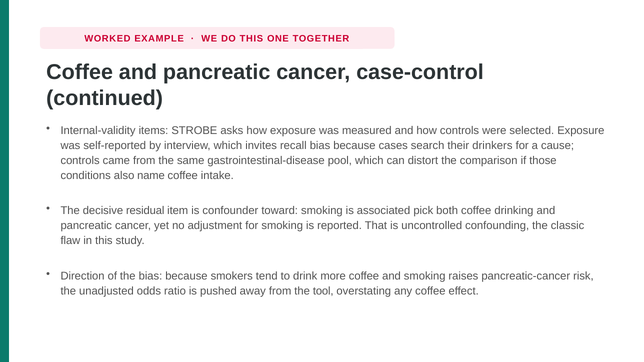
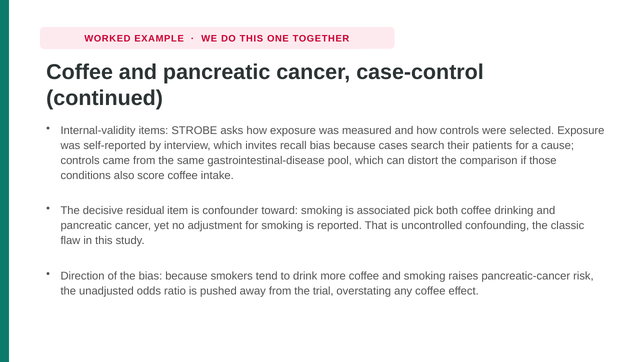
drinkers: drinkers -> patients (492, 146)
name: name -> score (151, 176)
tool: tool -> trial (323, 291)
